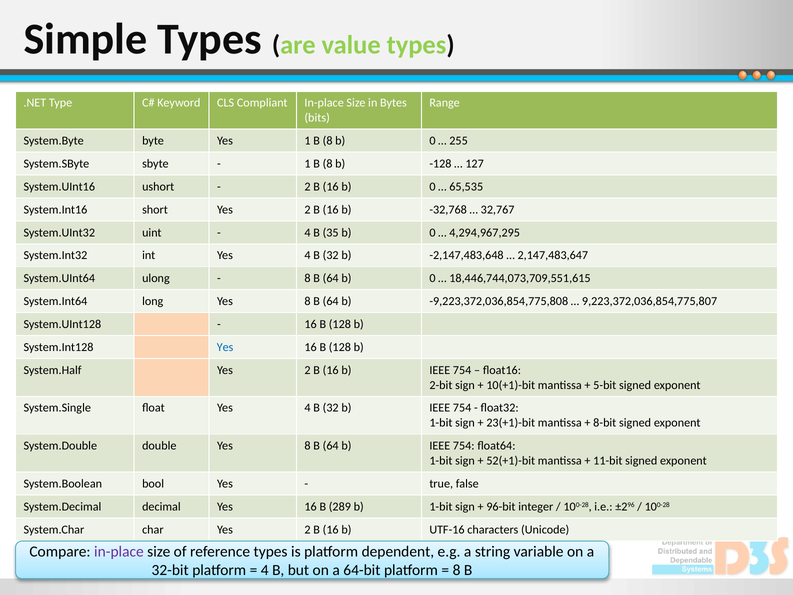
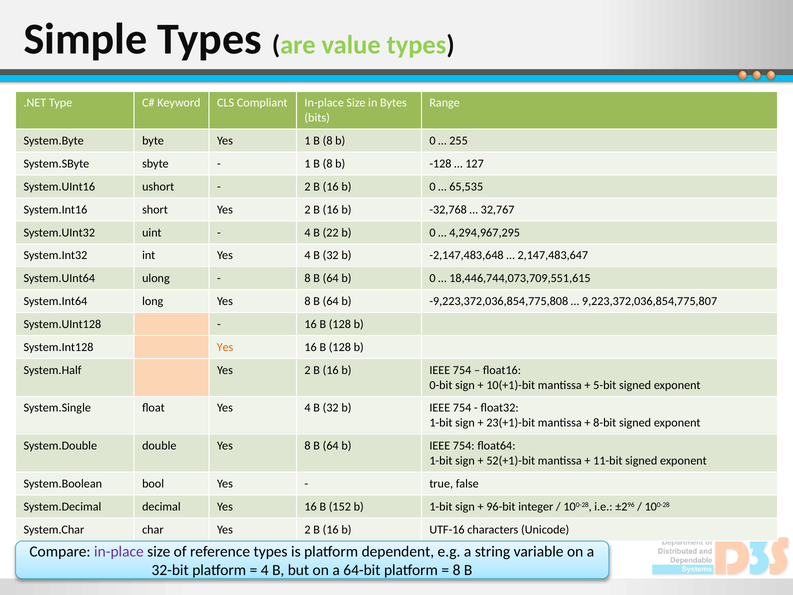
35: 35 -> 22 (331, 232)
Yes colour: blue -> orange (225, 347)
2-bit: 2-bit -> 0-bit (441, 385)
289: 289 -> 152 (340, 506)
